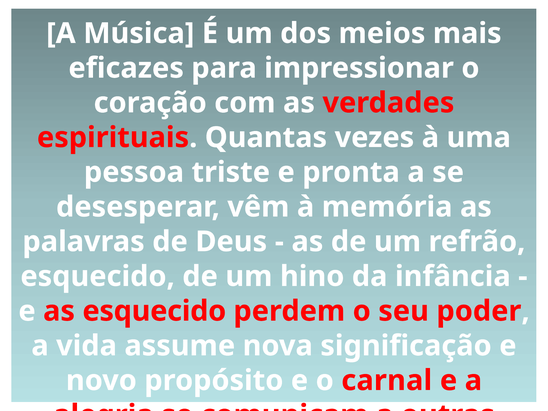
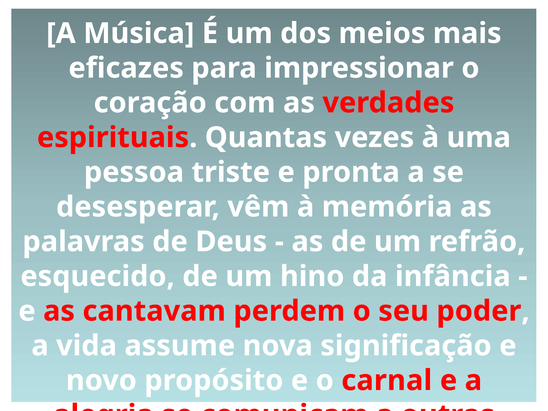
as esquecido: esquecido -> cantavam (154, 311)
